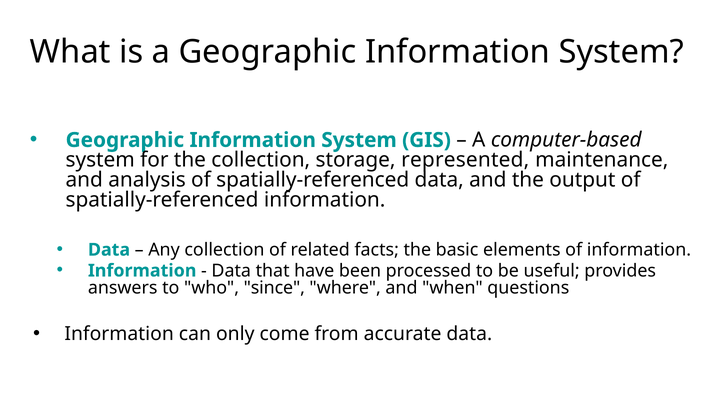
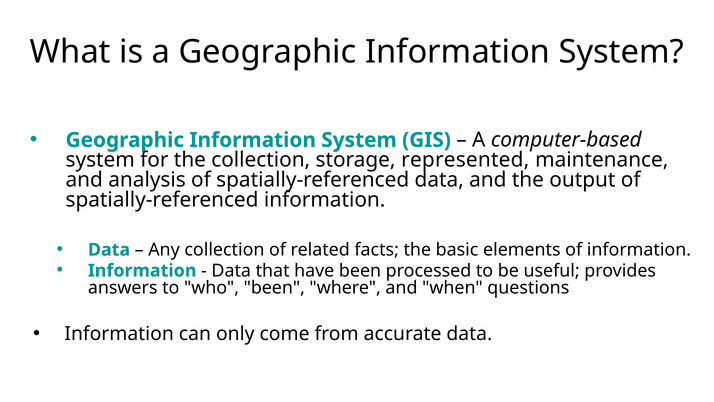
who since: since -> been (274, 288)
